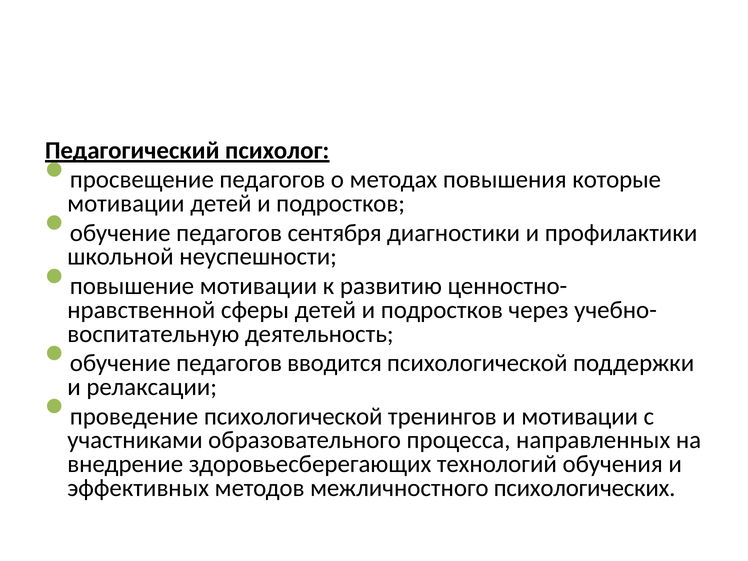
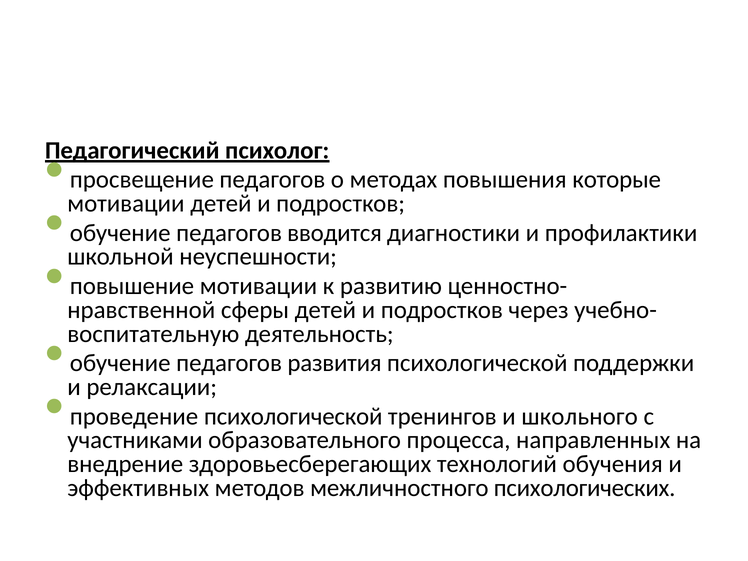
сентября: сентября -> вводится (335, 233)
вводится: вводится -> развития (335, 363)
и мотивации: мотивации -> школьного (580, 416)
